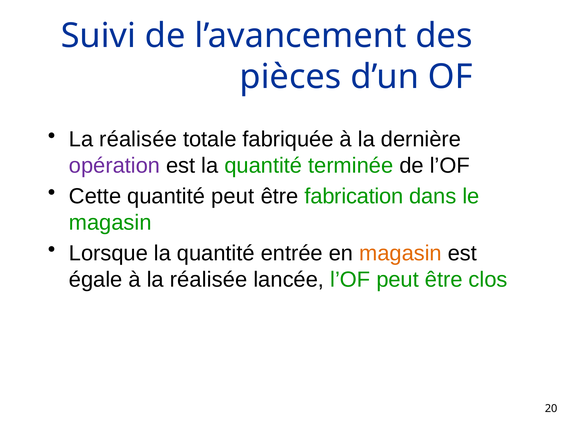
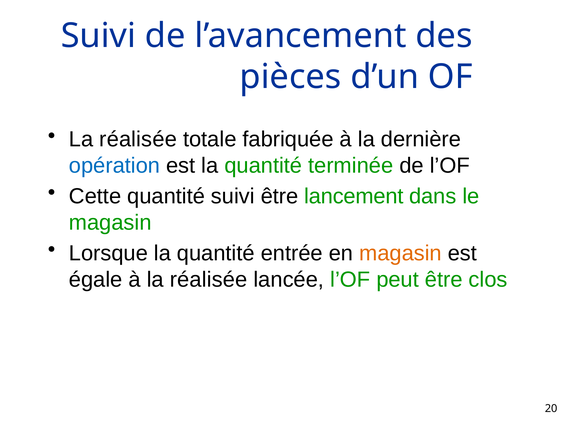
opération colour: purple -> blue (115, 166)
quantité peut: peut -> suivi (233, 196)
fabrication: fabrication -> lancement (354, 196)
